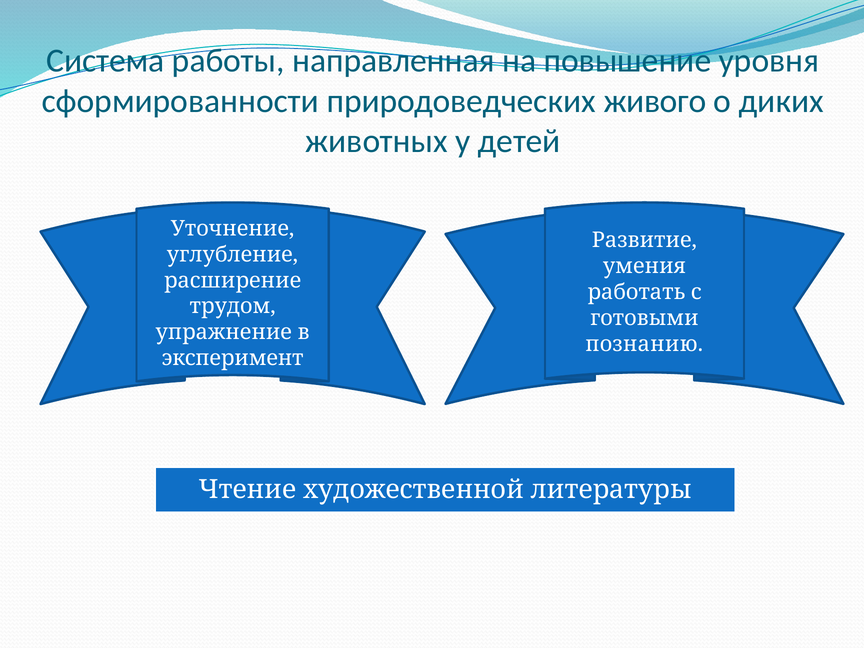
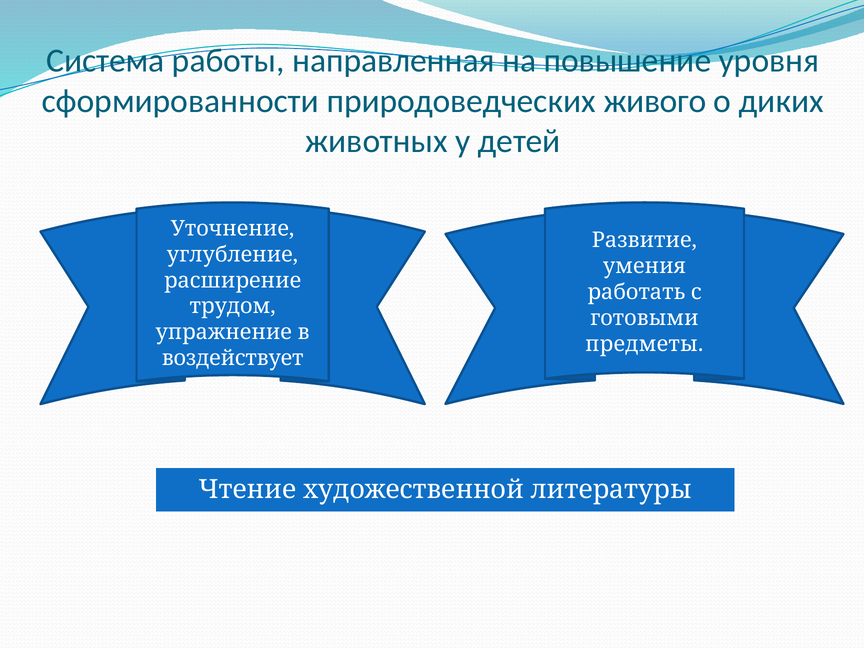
познанию: познанию -> предметы (644, 344)
эксперимент: эксперимент -> воздействует (233, 358)
